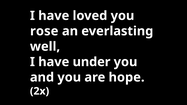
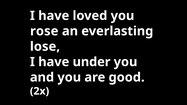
well: well -> lose (45, 47)
hope: hope -> good (127, 77)
